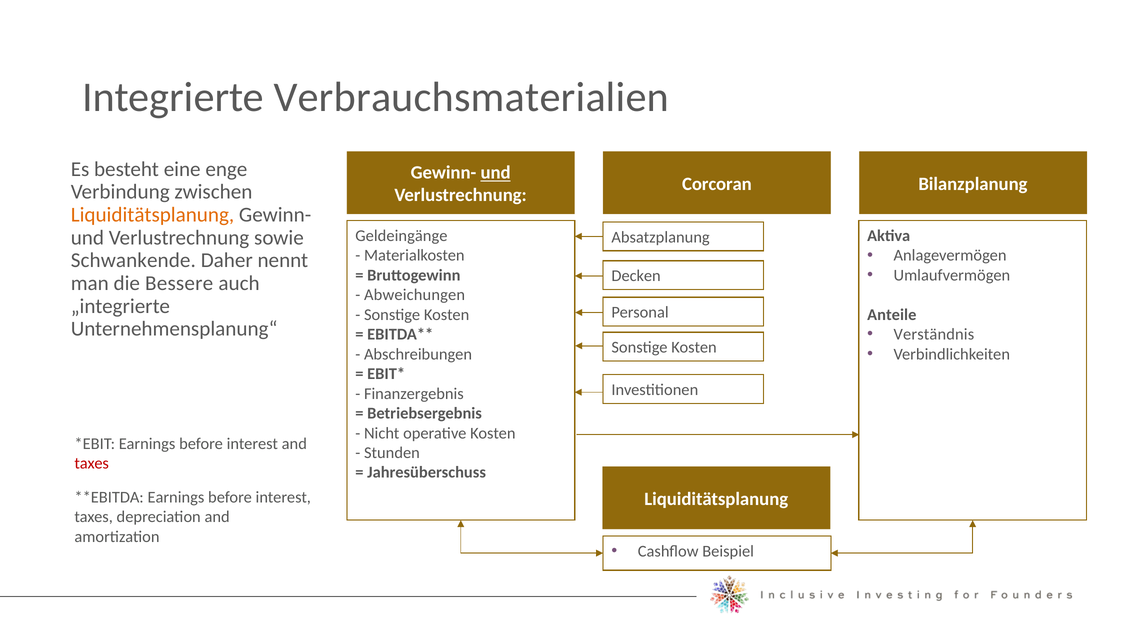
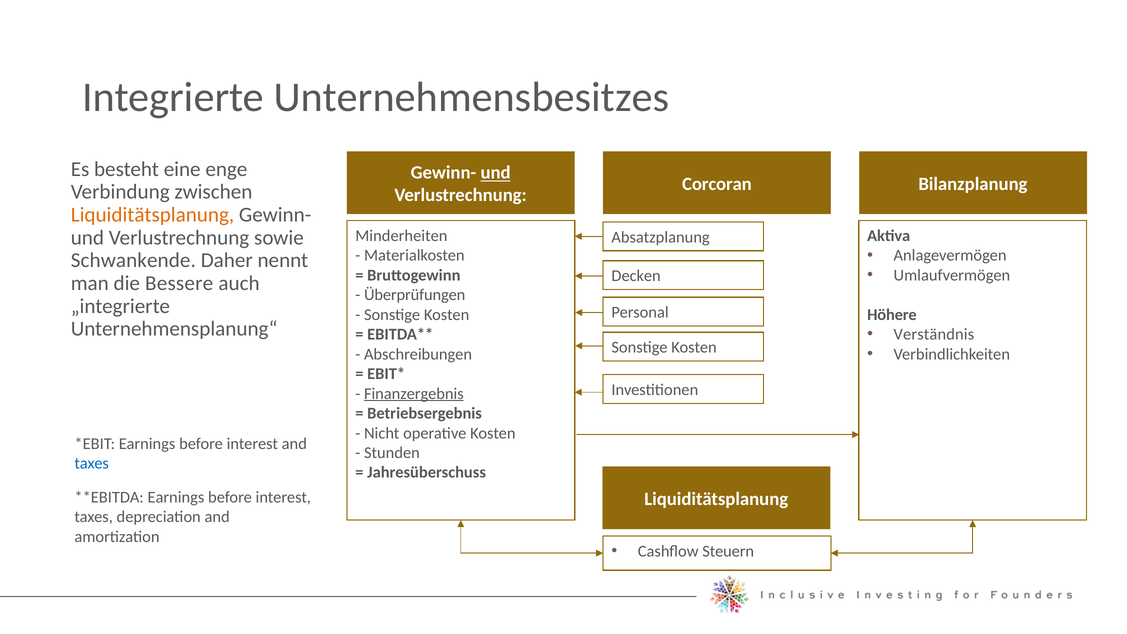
Verbrauchsmaterialien: Verbrauchsmaterialien -> Unternehmensbesitzes (471, 97)
Geldeingänge: Geldeingänge -> Minderheiten (401, 236)
Abweichungen: Abweichungen -> Überprüfungen (415, 295)
Anteile: Anteile -> Höhere (892, 315)
Finanzergebnis underline: none -> present (414, 394)
taxes colour: red -> blue (92, 463)
Beispiel: Beispiel -> Steuern (728, 551)
